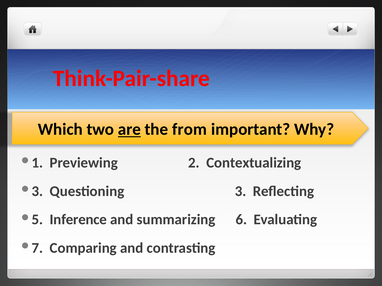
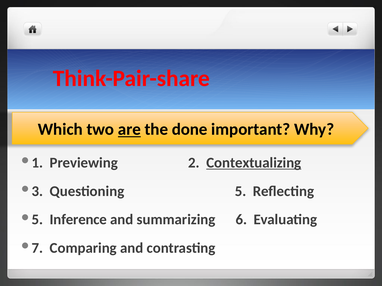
from: from -> done (190, 130)
Contextualizing underline: none -> present (254, 163)
3: 3 -> 5 (241, 192)
